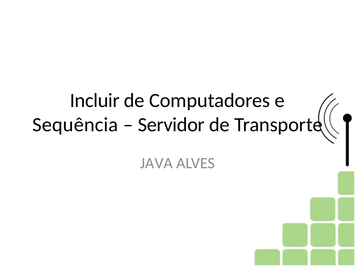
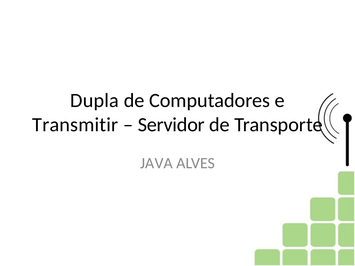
Incluir: Incluir -> Dupla (95, 101)
Sequência: Sequência -> Transmitir (75, 125)
